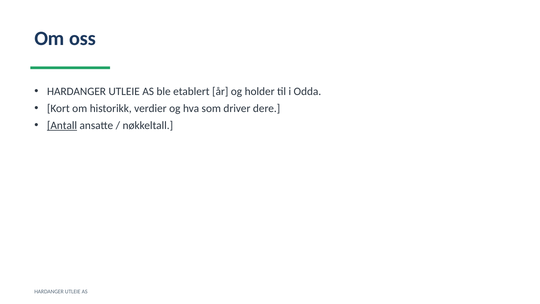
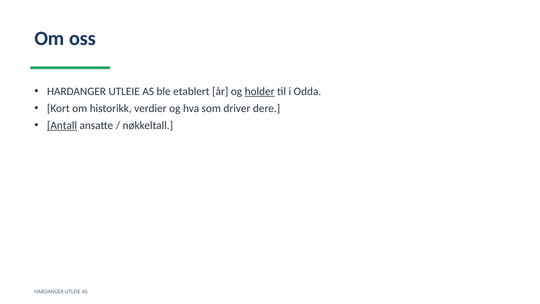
holder underline: none -> present (260, 91)
